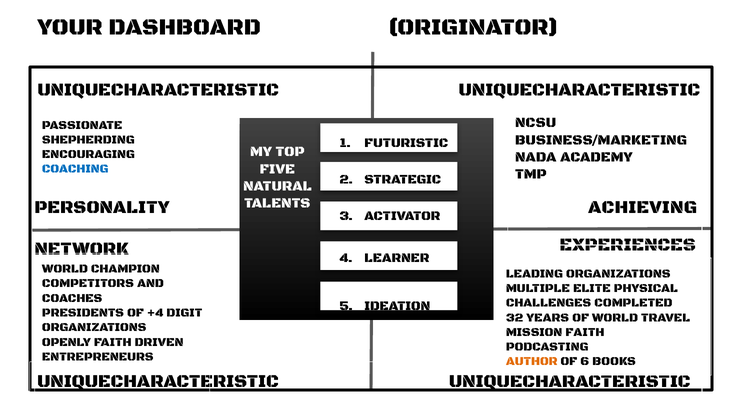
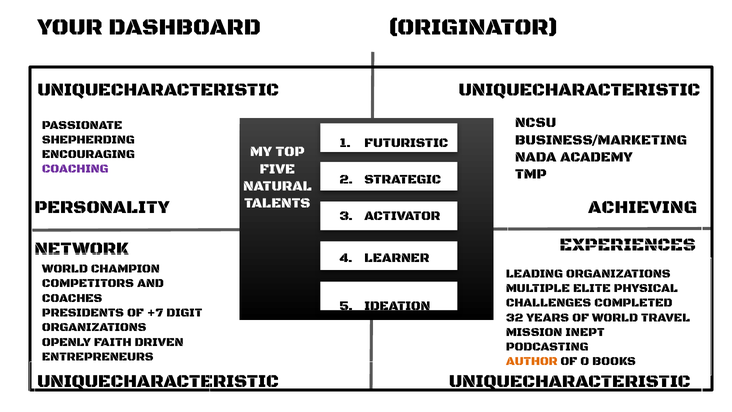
COACHING colour: blue -> purple (75, 169)
+4: +4 -> +7 (155, 313)
MISSION FAITH: FAITH -> INEPT (585, 332)
6: 6 -> 0 (585, 361)
